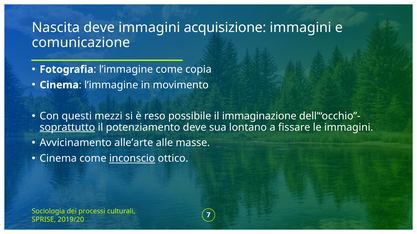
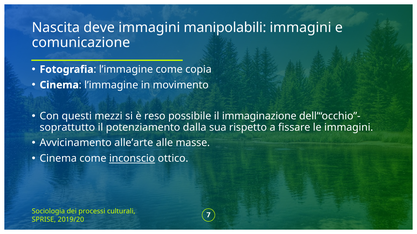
acquisizione: acquisizione -> manipolabili (225, 28)
soprattutto underline: present -> none (67, 128)
potenziamento deve: deve -> dalla (195, 128)
lontano: lontano -> rispetto (248, 128)
